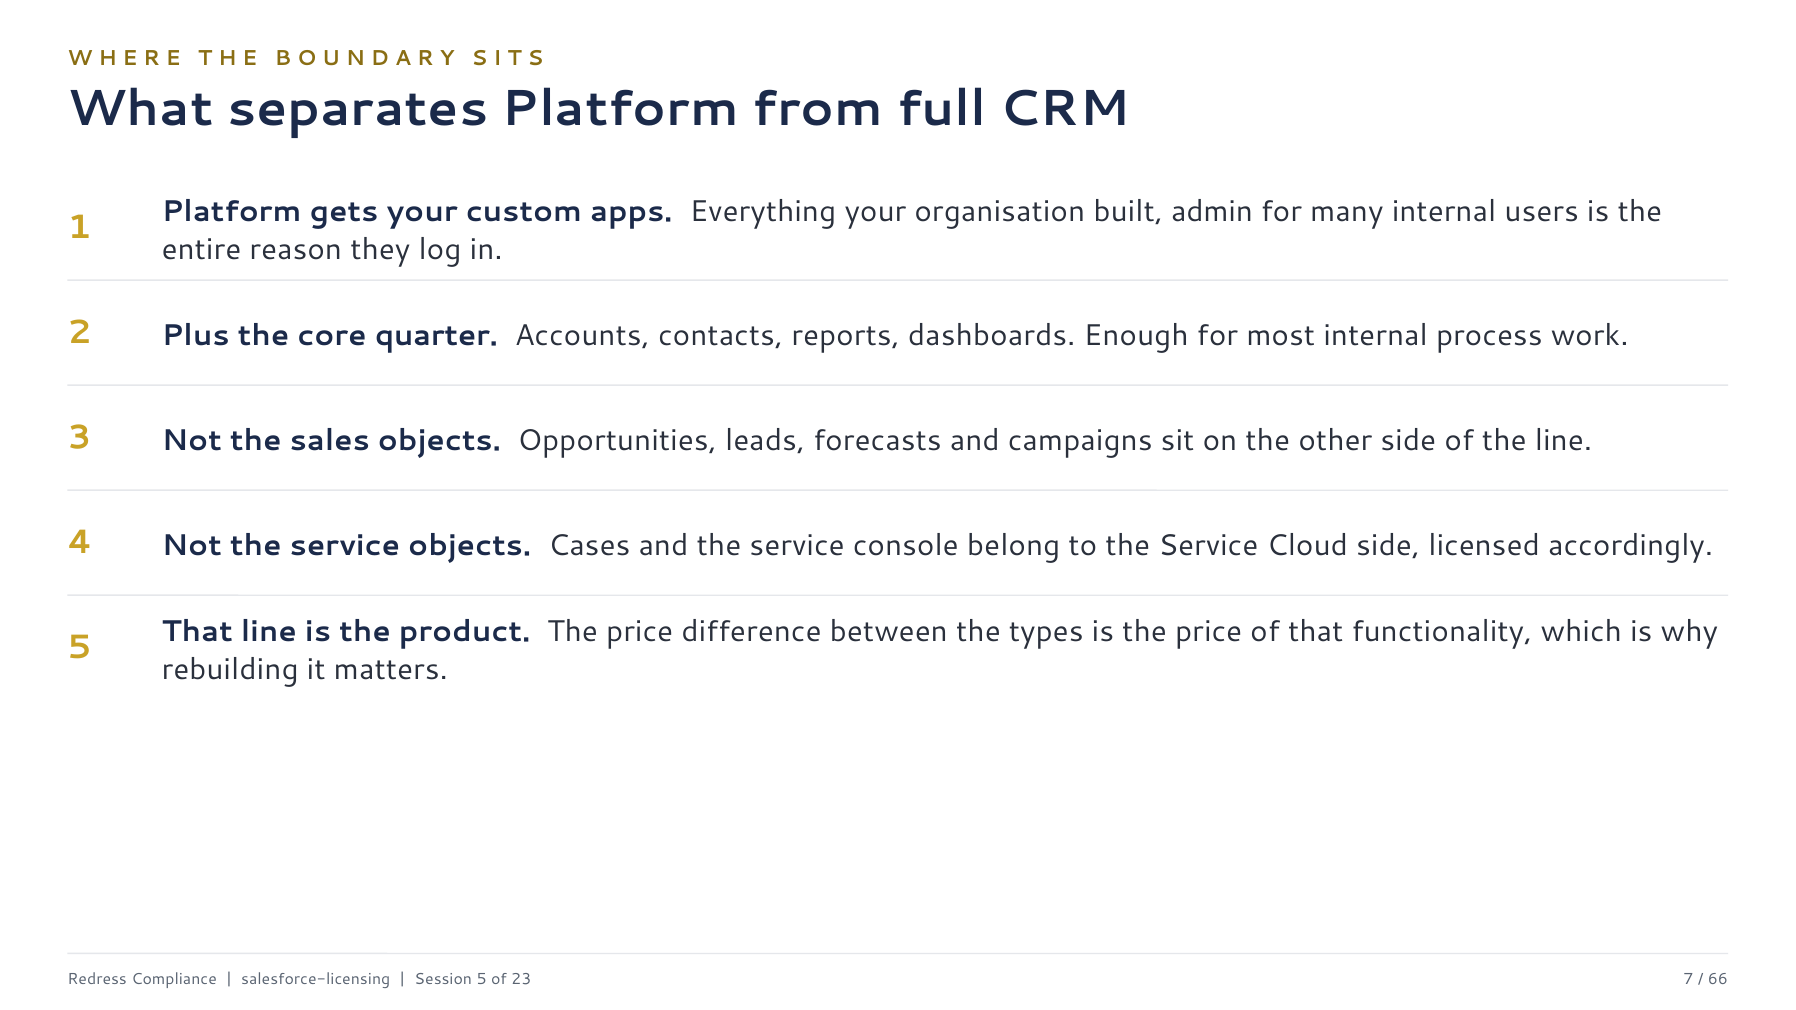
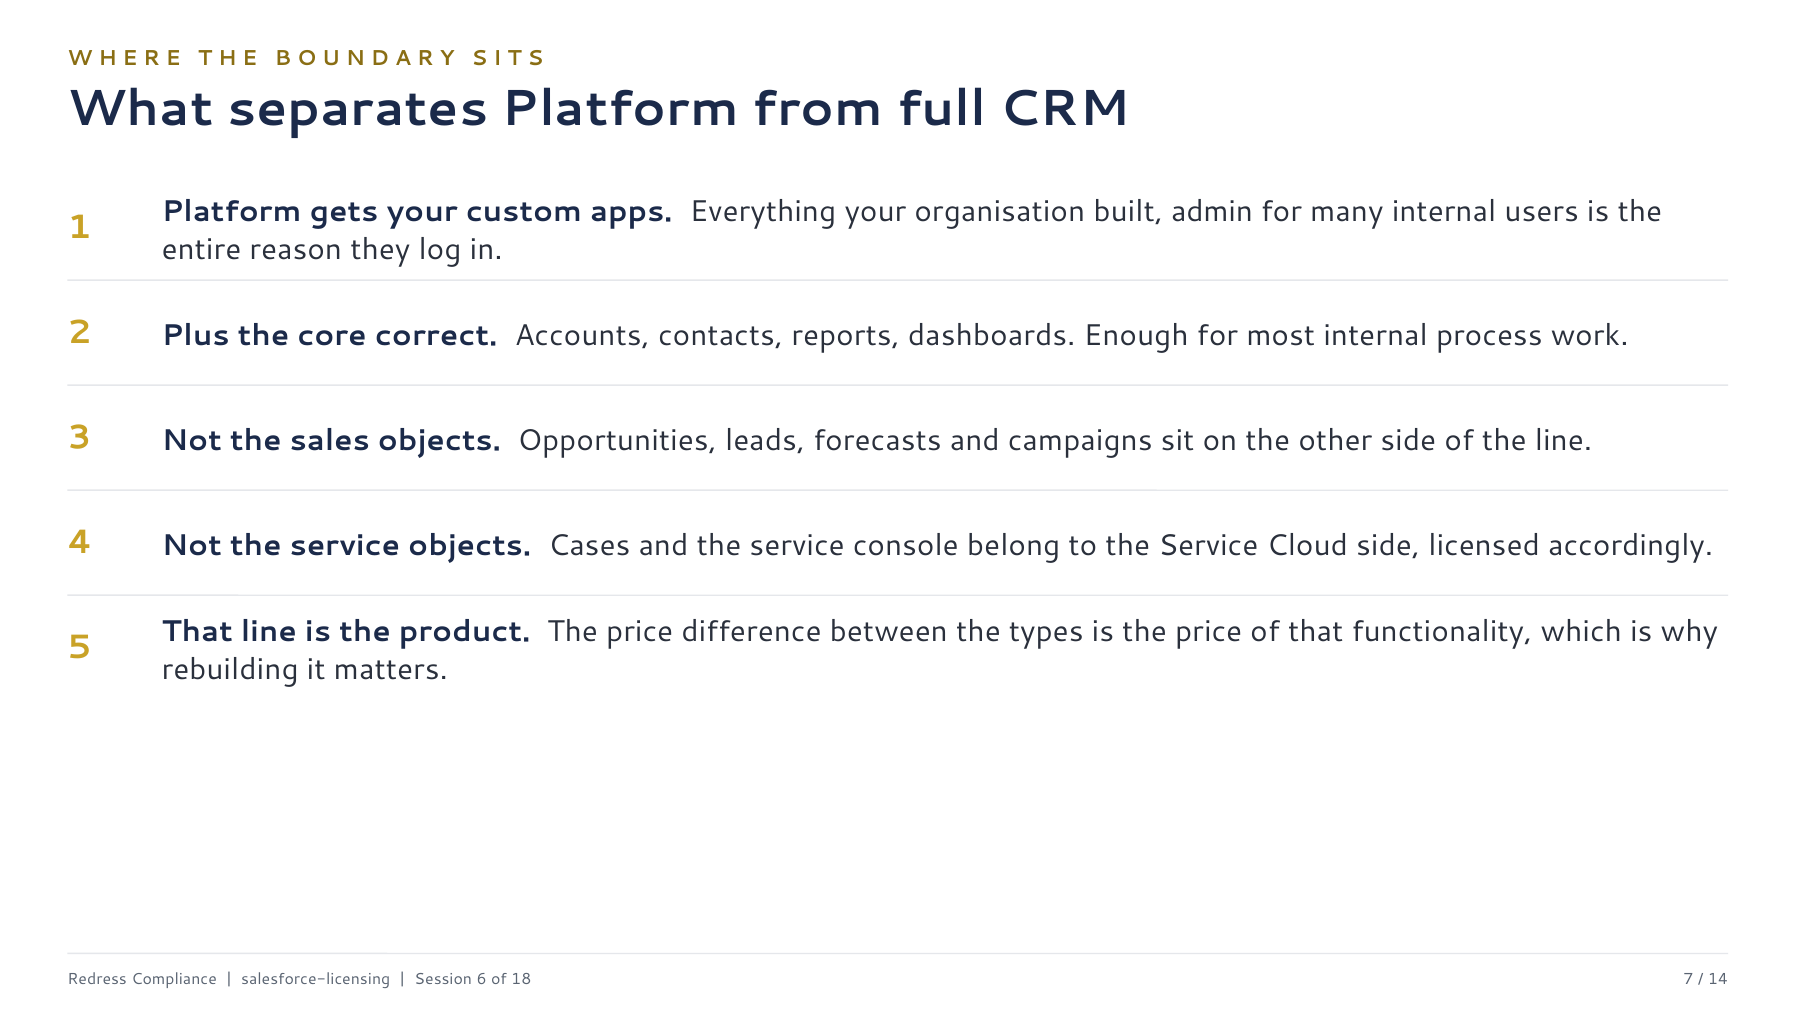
quarter: quarter -> correct (436, 336)
Session 5: 5 -> 6 (482, 979)
23: 23 -> 18 (521, 979)
66: 66 -> 14 (1718, 979)
